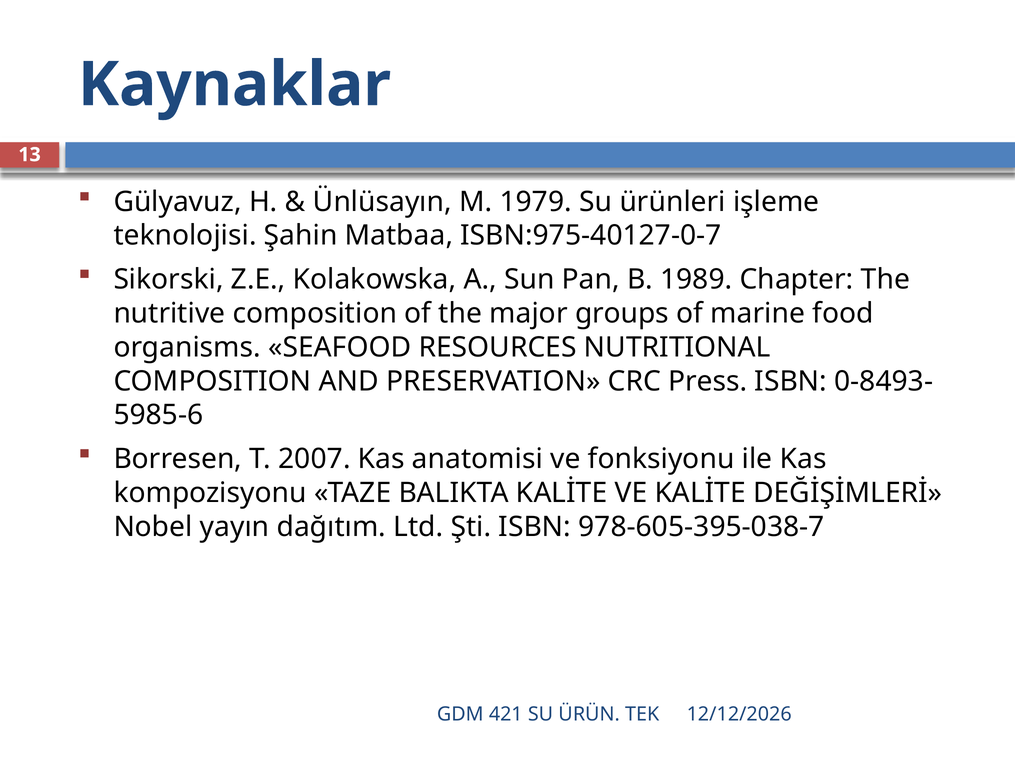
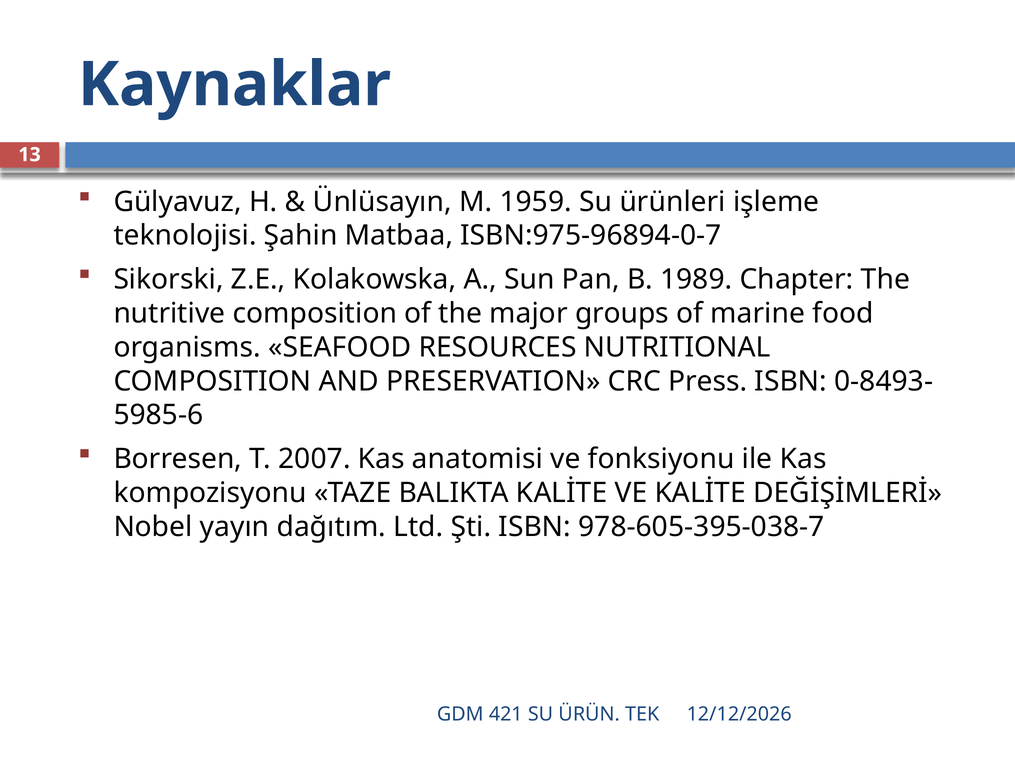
1979: 1979 -> 1959 (536, 202)
ISBN:975-40127-0-7: ISBN:975-40127-0-7 -> ISBN:975-96894-0-7 (591, 235)
